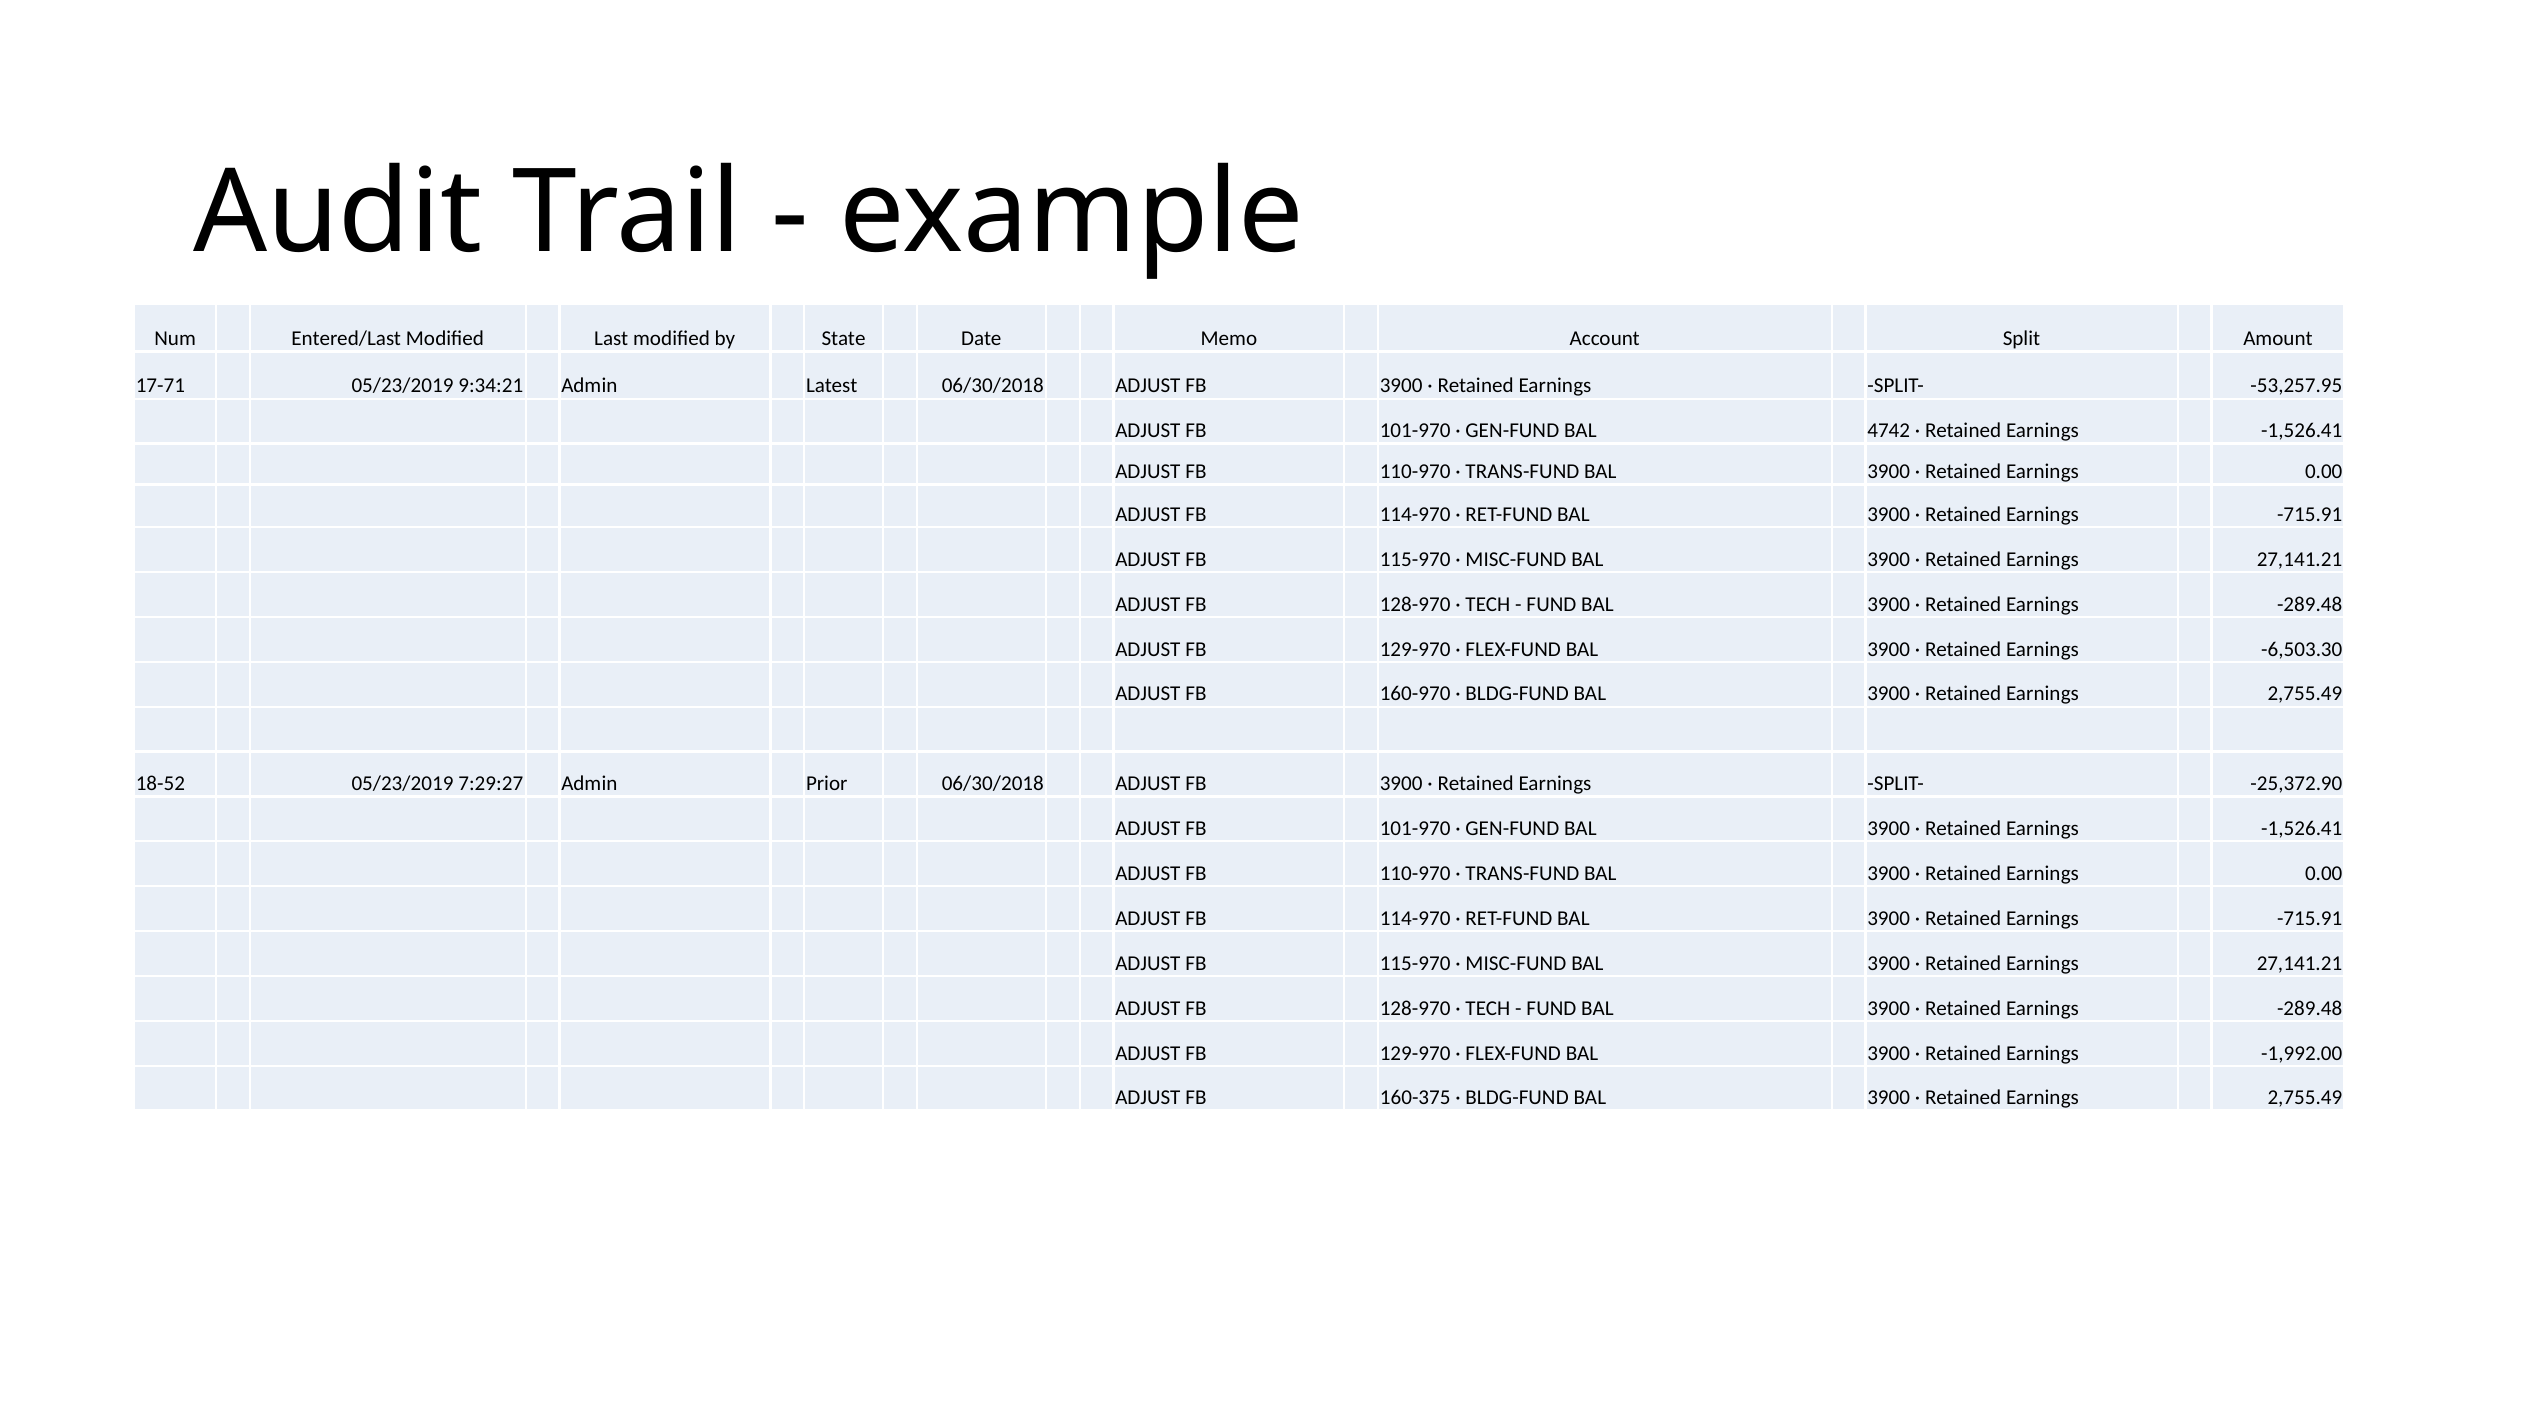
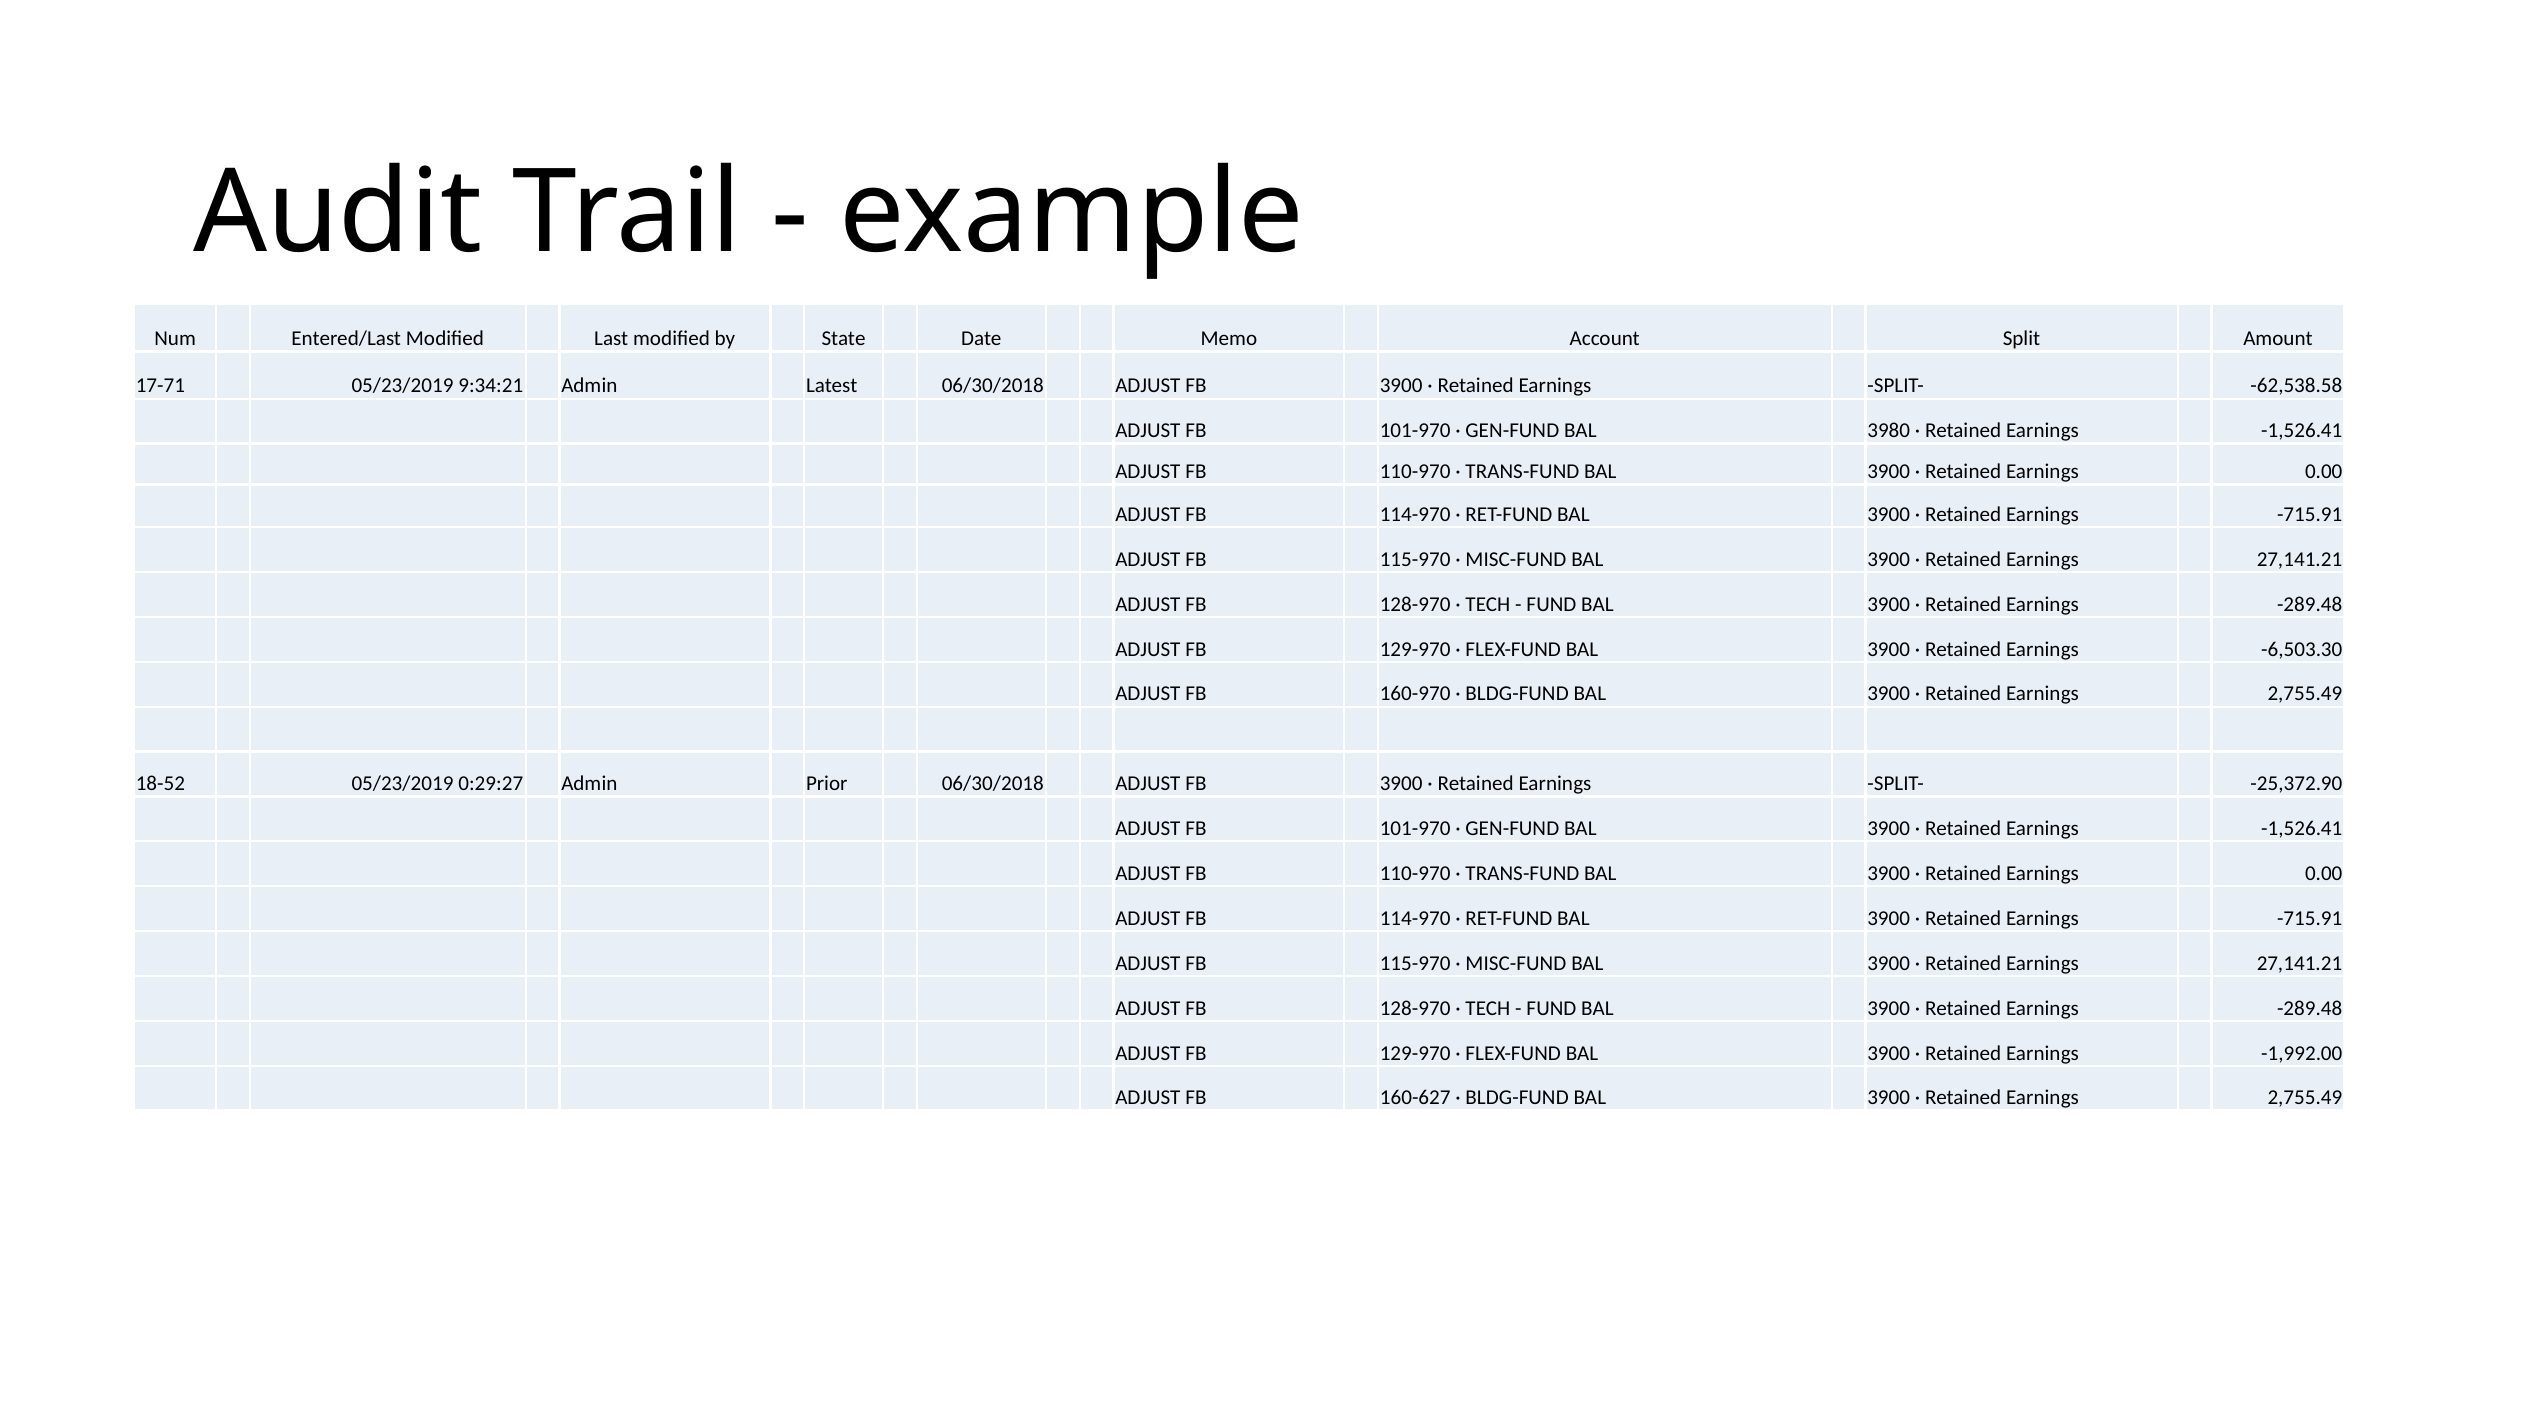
-53,257.95: -53,257.95 -> -62,538.58 (2296, 386)
4742: 4742 -> 3980 (1889, 431)
7:29:27: 7:29:27 -> 0:29:27 (491, 784)
160-375: 160-375 -> 160-627 (1415, 1098)
